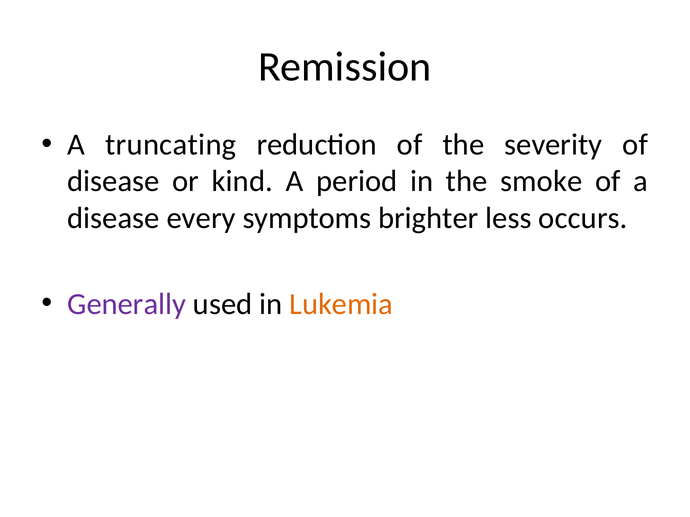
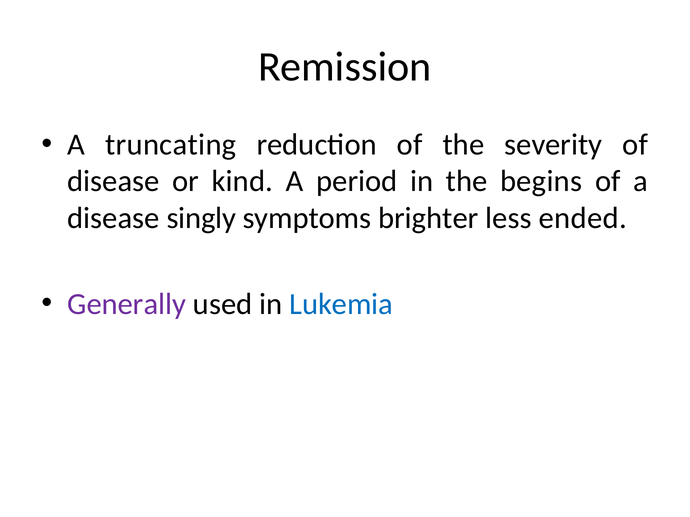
smoke: smoke -> begins (541, 182)
every: every -> singly (201, 218)
occurs: occurs -> ended (583, 218)
Lukemia colour: orange -> blue (341, 304)
